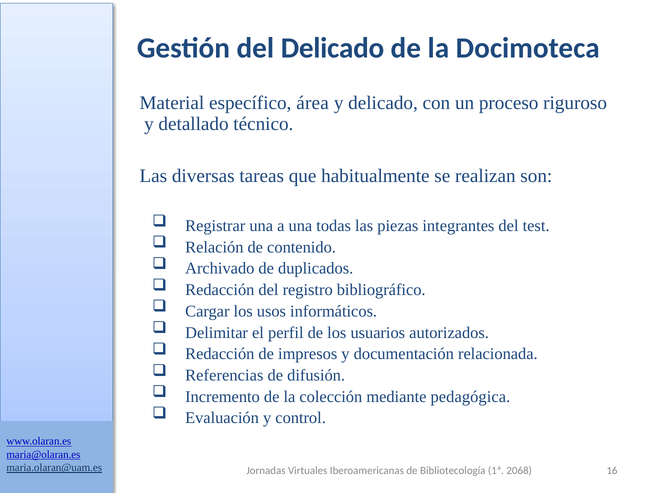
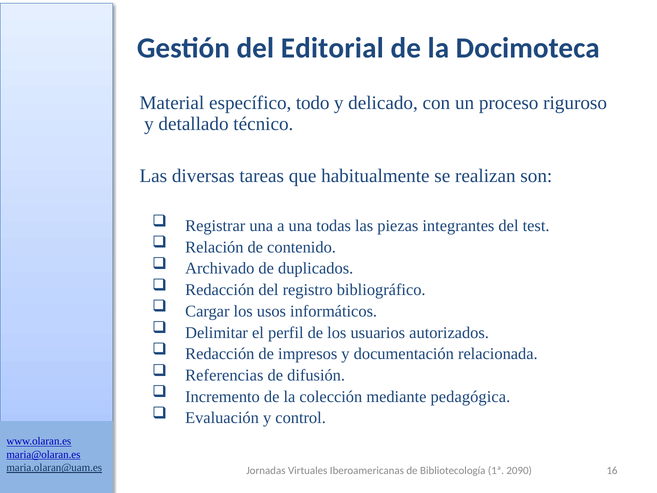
del Delicado: Delicado -> Editorial (332, 48)
área: área -> todo (313, 103)
2068: 2068 -> 2090 (519, 471)
